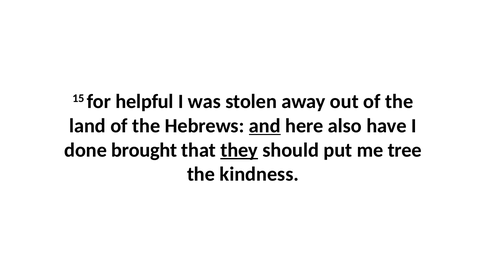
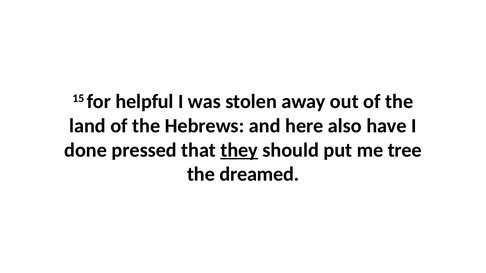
and underline: present -> none (265, 126)
brought: brought -> pressed (144, 150)
kindness: kindness -> dreamed (259, 175)
